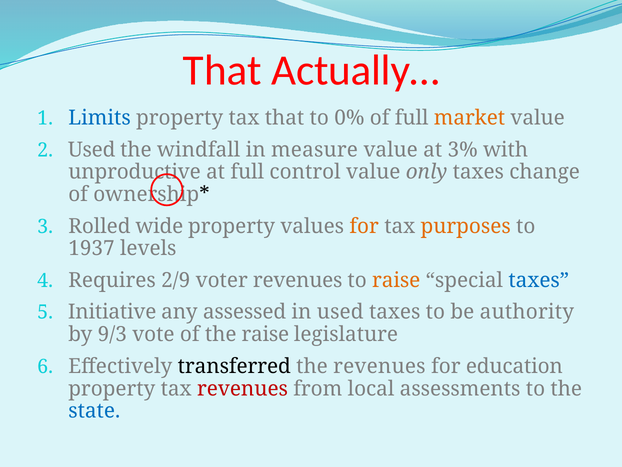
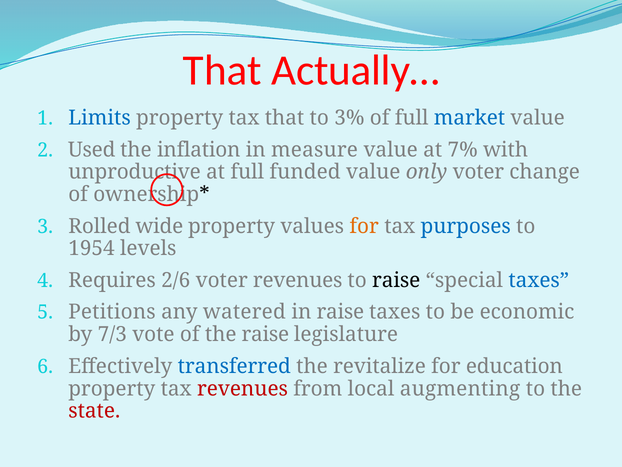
0%: 0% -> 3% (349, 118)
market colour: orange -> blue (469, 118)
windfall: windfall -> inflation (199, 150)
3%: 3% -> 7% (463, 150)
control: control -> funded (305, 172)
only taxes: taxes -> voter (478, 172)
purposes colour: orange -> blue (466, 226)
1937: 1937 -> 1954 (91, 248)
2/9: 2/9 -> 2/6 (176, 280)
raise colour: orange -> black (396, 280)
Initiative: Initiative -> Petitions (112, 312)
assessed: assessed -> watered (244, 312)
in used: used -> raise (340, 312)
authority: authority -> economic (527, 312)
9/3: 9/3 -> 7/3 (112, 334)
transferred colour: black -> blue (234, 366)
the revenues: revenues -> revitalize (380, 366)
assessments: assessments -> augmenting (460, 388)
state colour: blue -> red (94, 411)
